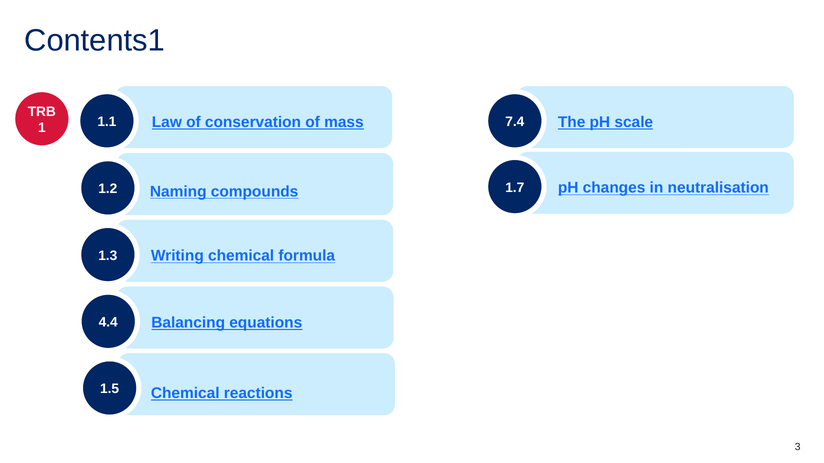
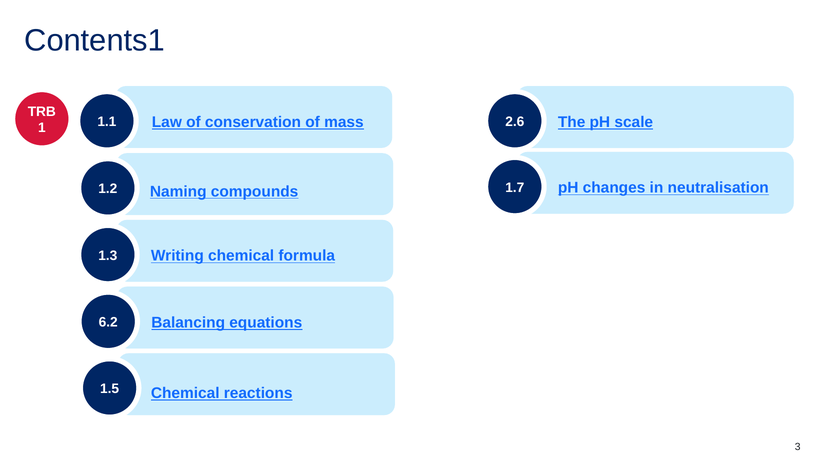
7.4: 7.4 -> 2.6 (515, 122)
4.4: 4.4 -> 6.2 (108, 323)
